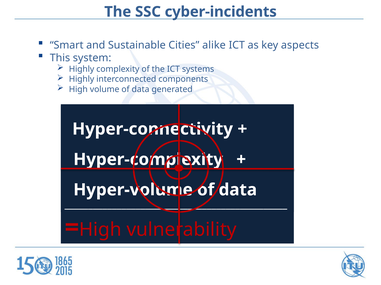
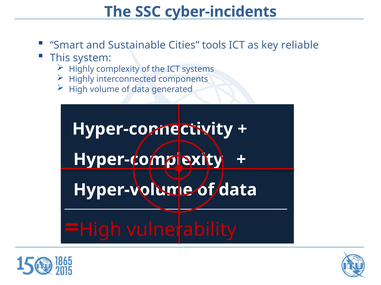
alike: alike -> tools (214, 45)
aspects: aspects -> reliable (300, 45)
